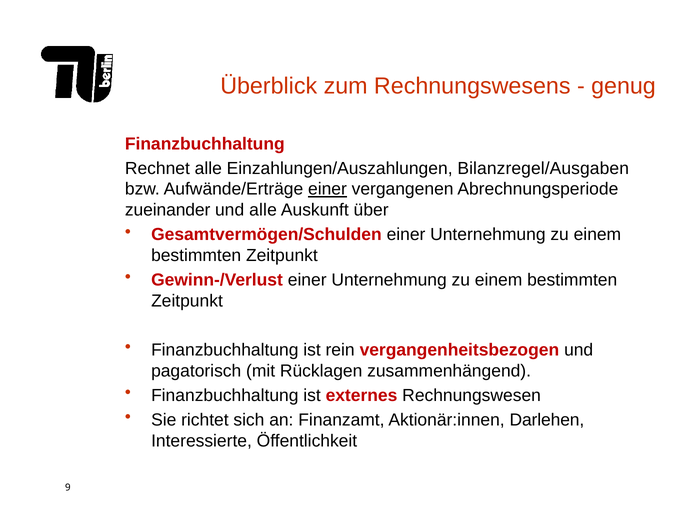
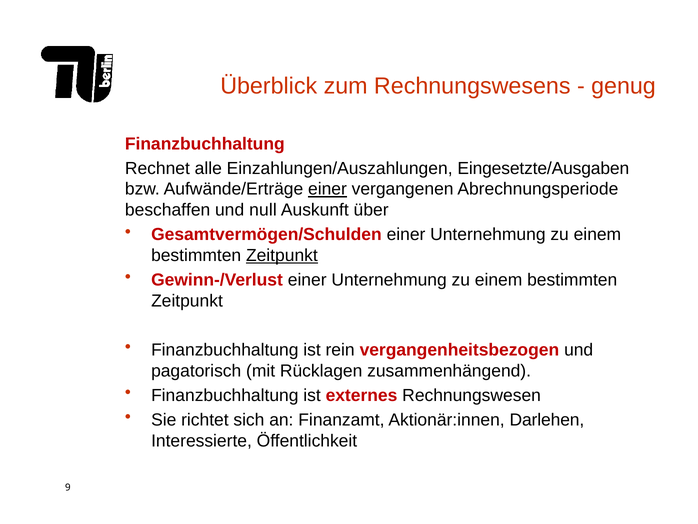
Bilanzregel/Ausgaben: Bilanzregel/Ausgaben -> Eingesetzte/Ausgaben (543, 168)
zueinander: zueinander -> beschaffen (168, 210)
und alle: alle -> null (263, 210)
Zeitpunkt underline: none -> present (282, 255)
